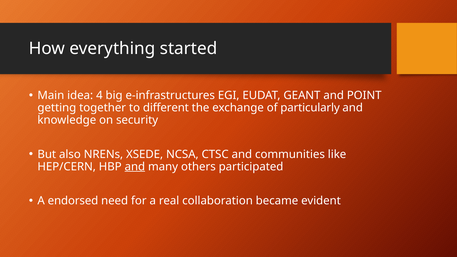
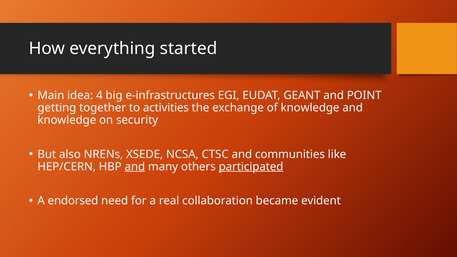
different: different -> activities (166, 108)
of particularly: particularly -> knowledge (310, 108)
participated underline: none -> present (251, 167)
